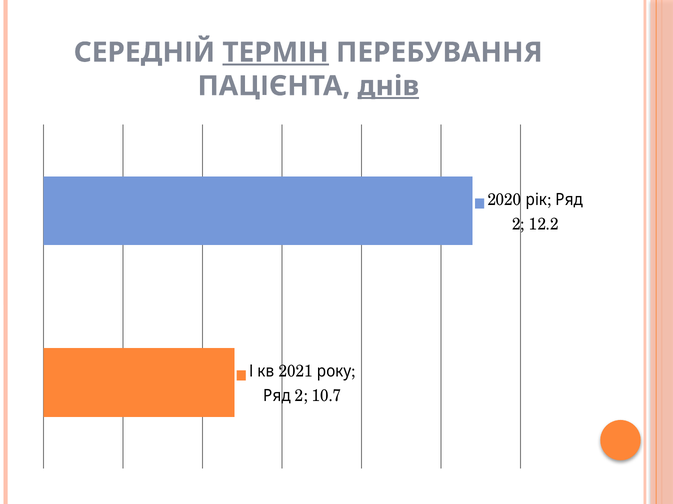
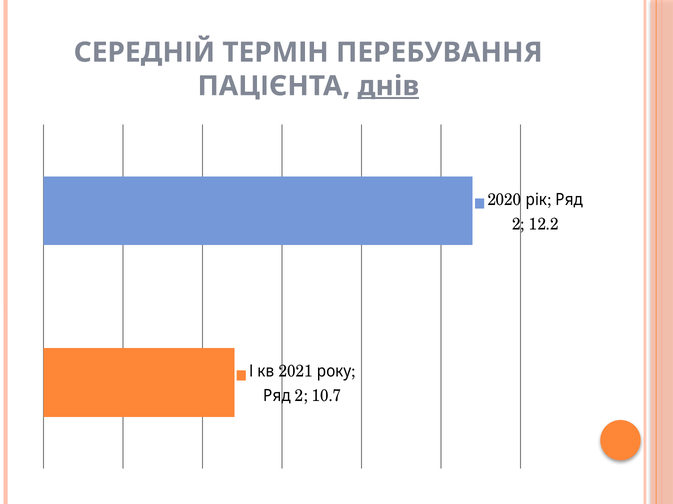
ТЕРМІН underline: present -> none (276, 52)
